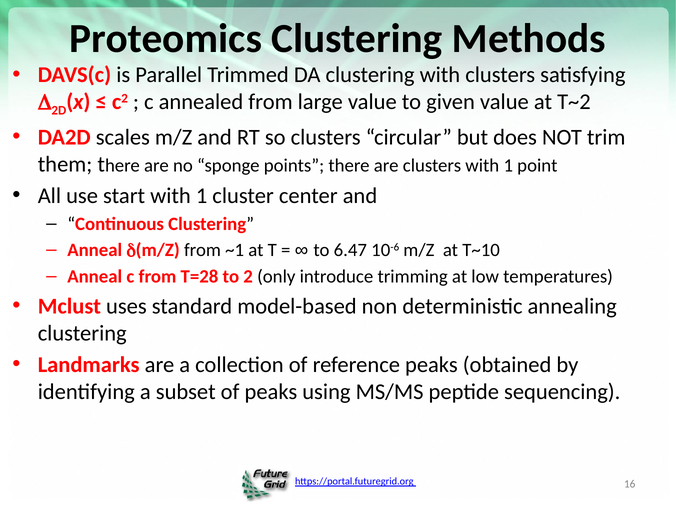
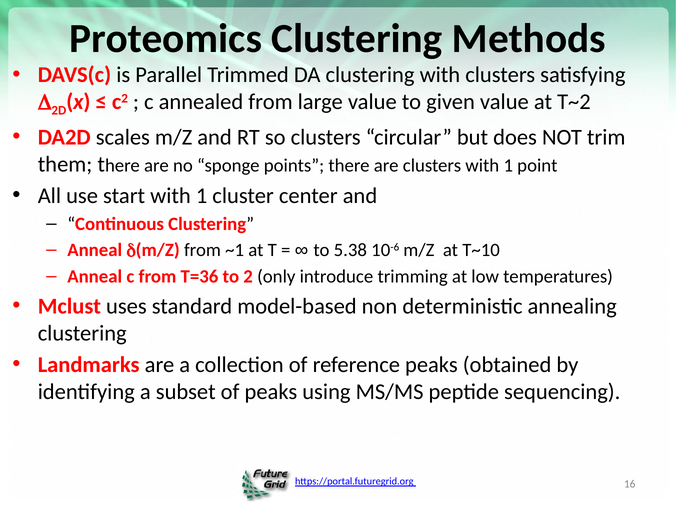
6.47: 6.47 -> 5.38 (350, 250)
T=28: T=28 -> T=36 (199, 277)
